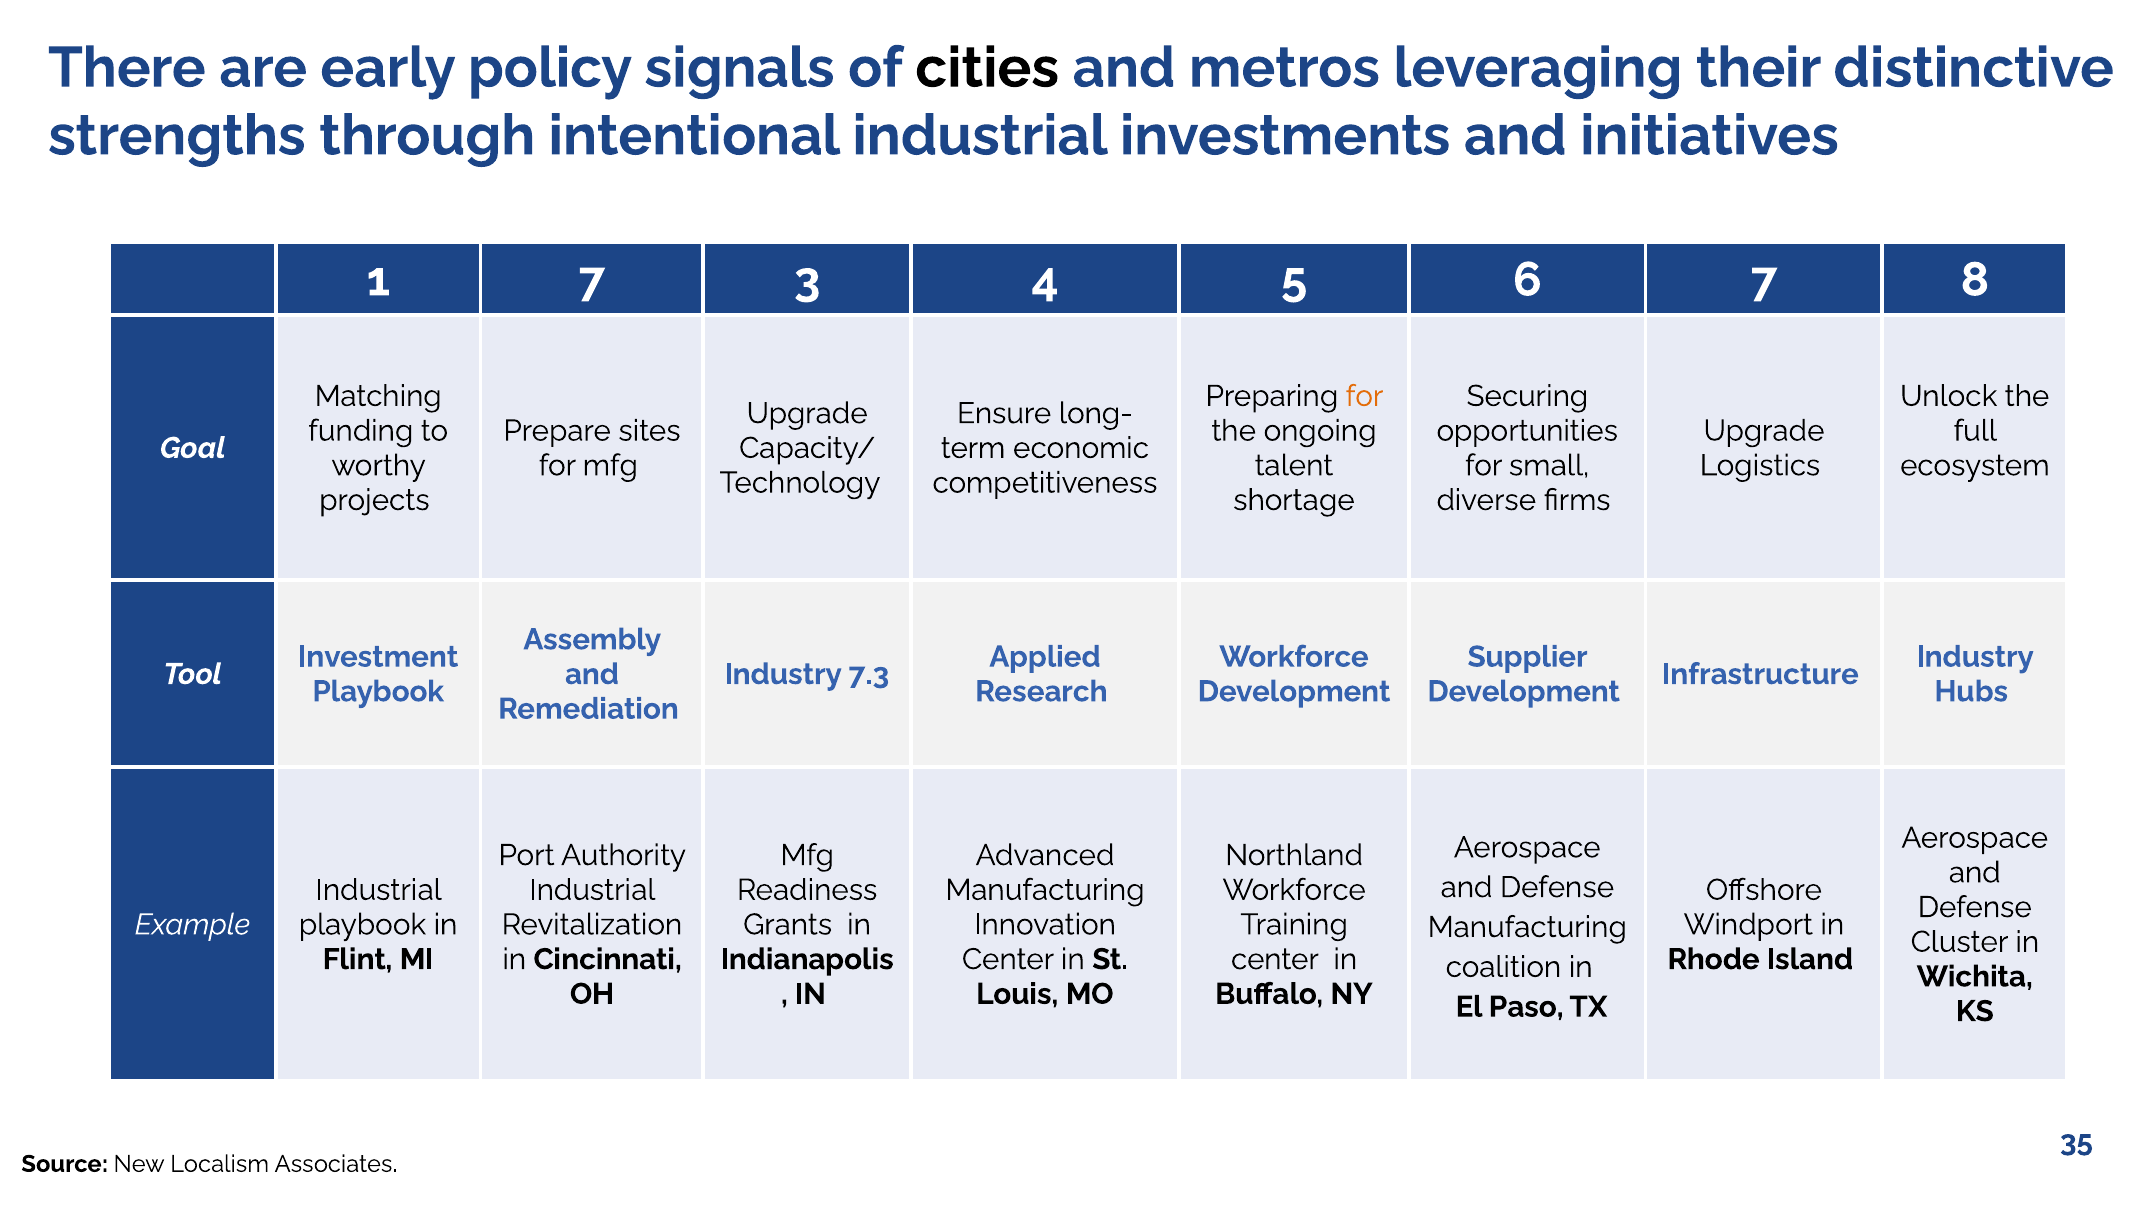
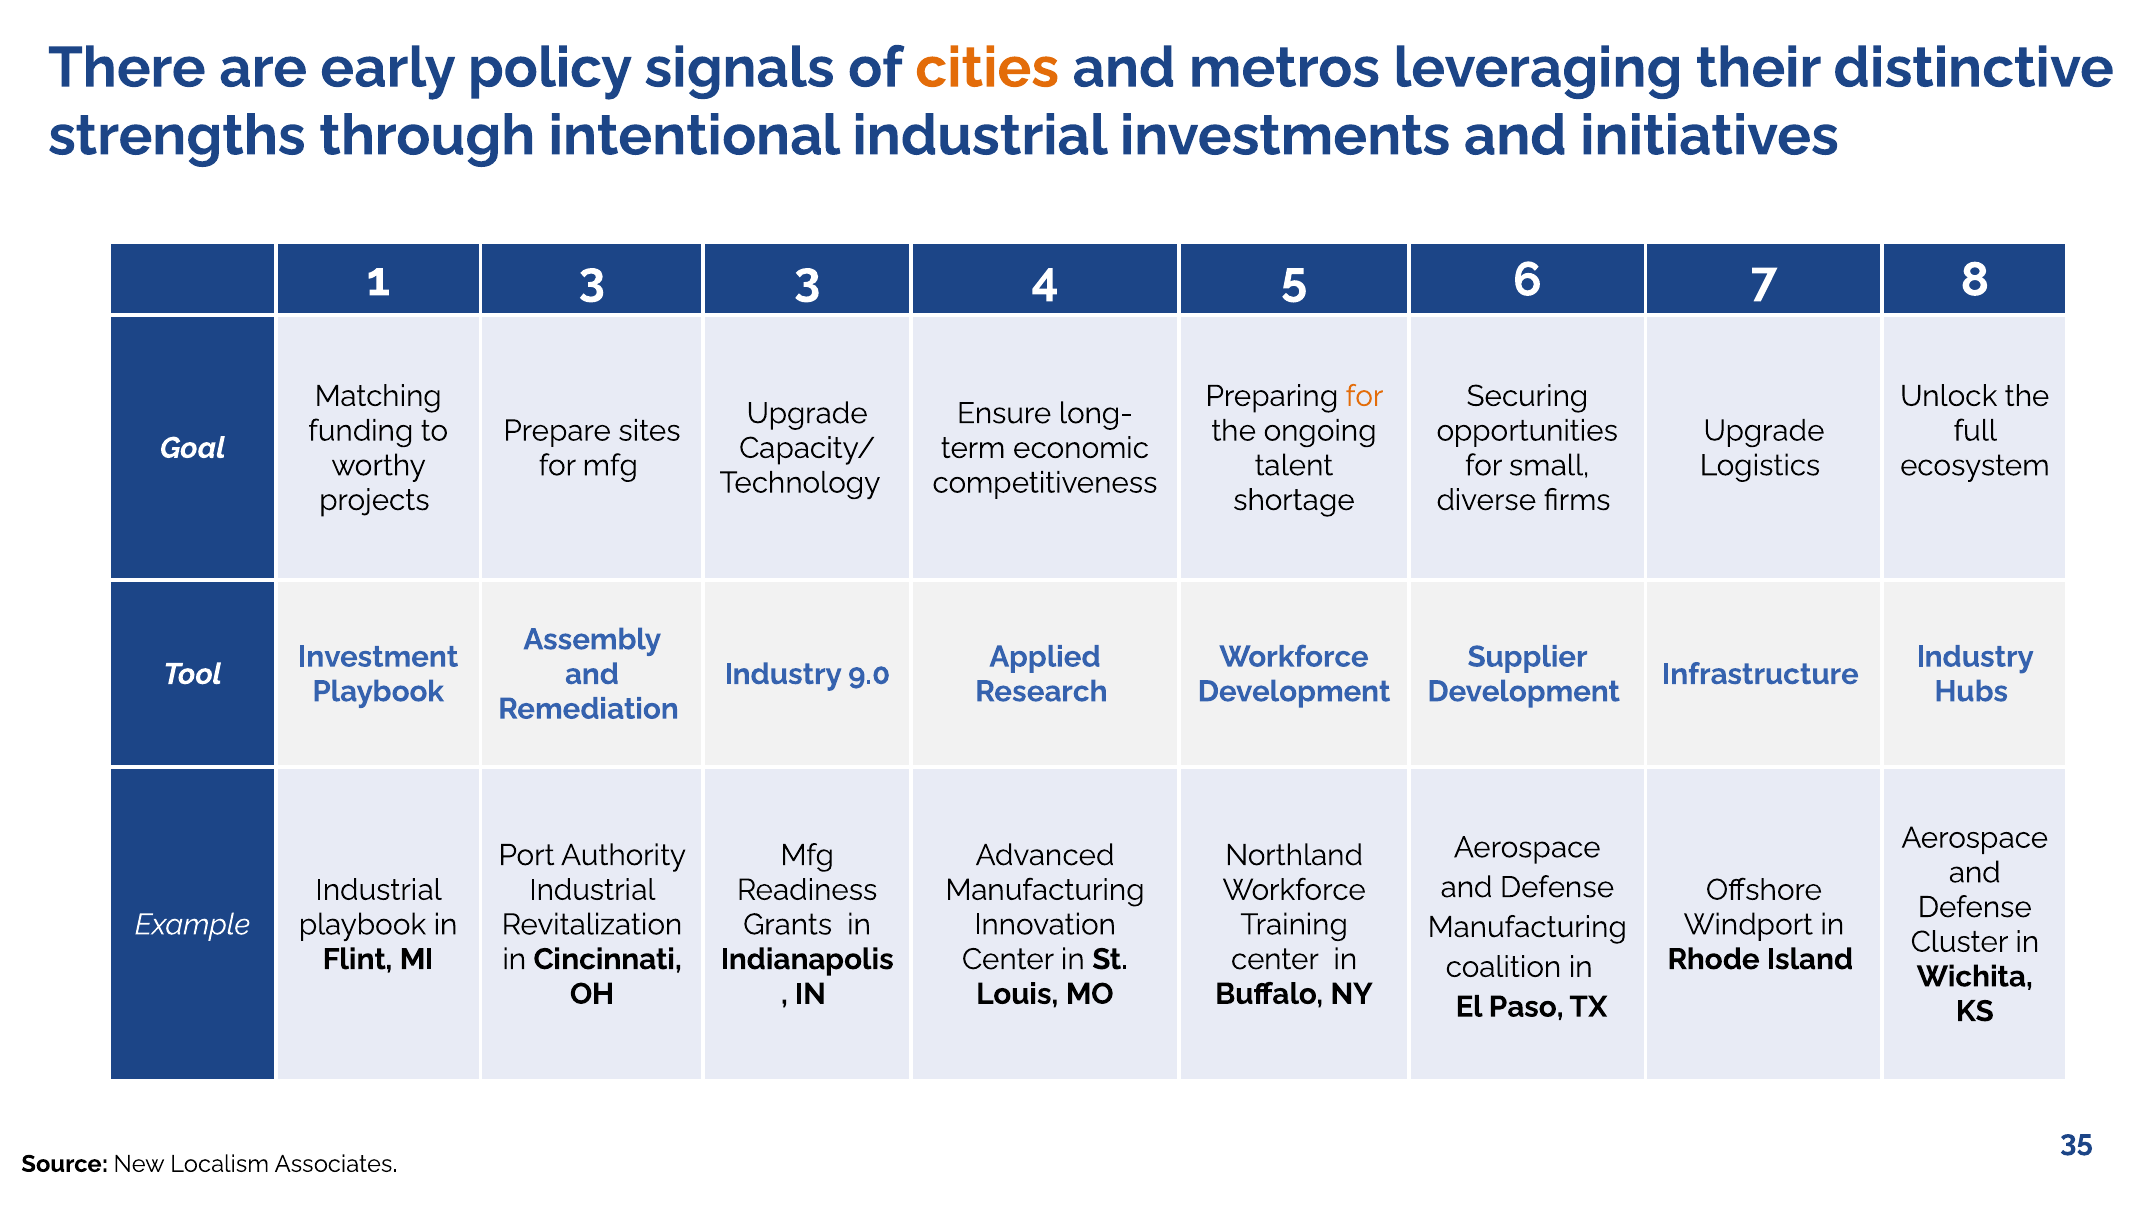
cities colour: black -> orange (987, 68)
1 7: 7 -> 3 (592, 280)
7.3: 7.3 -> 9.0 (869, 674)
